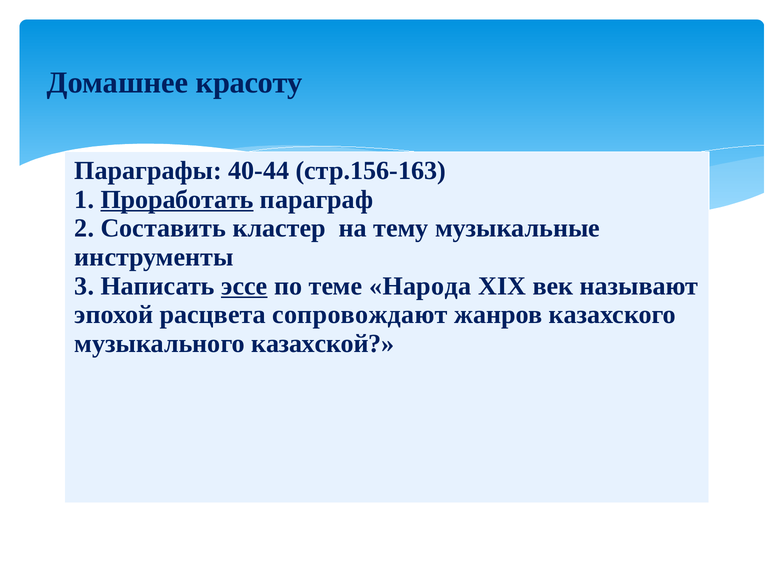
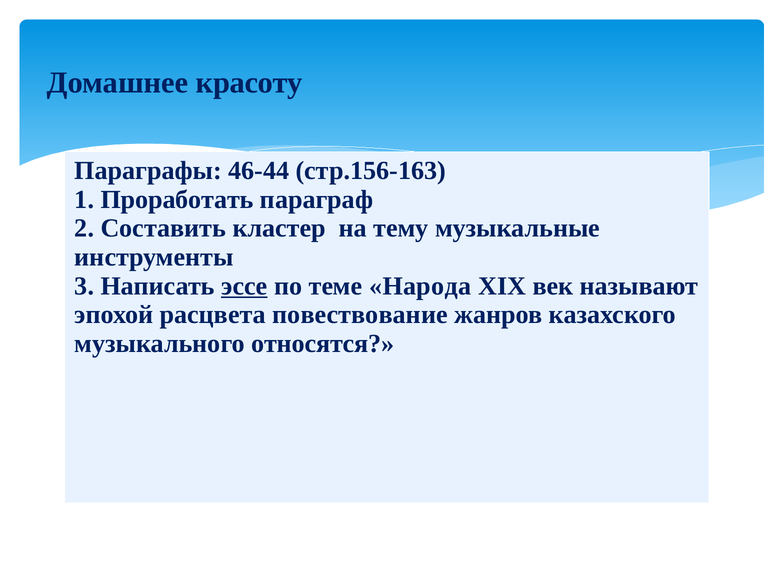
40-44: 40-44 -> 46-44 (259, 171)
Проработать underline: present -> none (177, 200)
сопровождают: сопровождают -> повествование (360, 315)
казахской: казахской -> относятся (323, 344)
